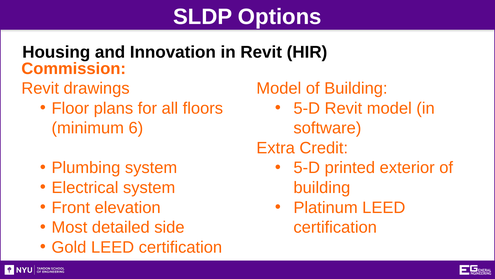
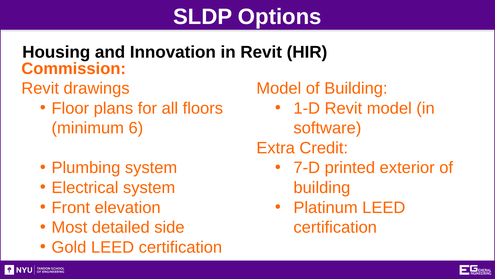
5-D: 5-D -> 1-D (307, 108)
5-D: 5-D -> 7-D (307, 168)
